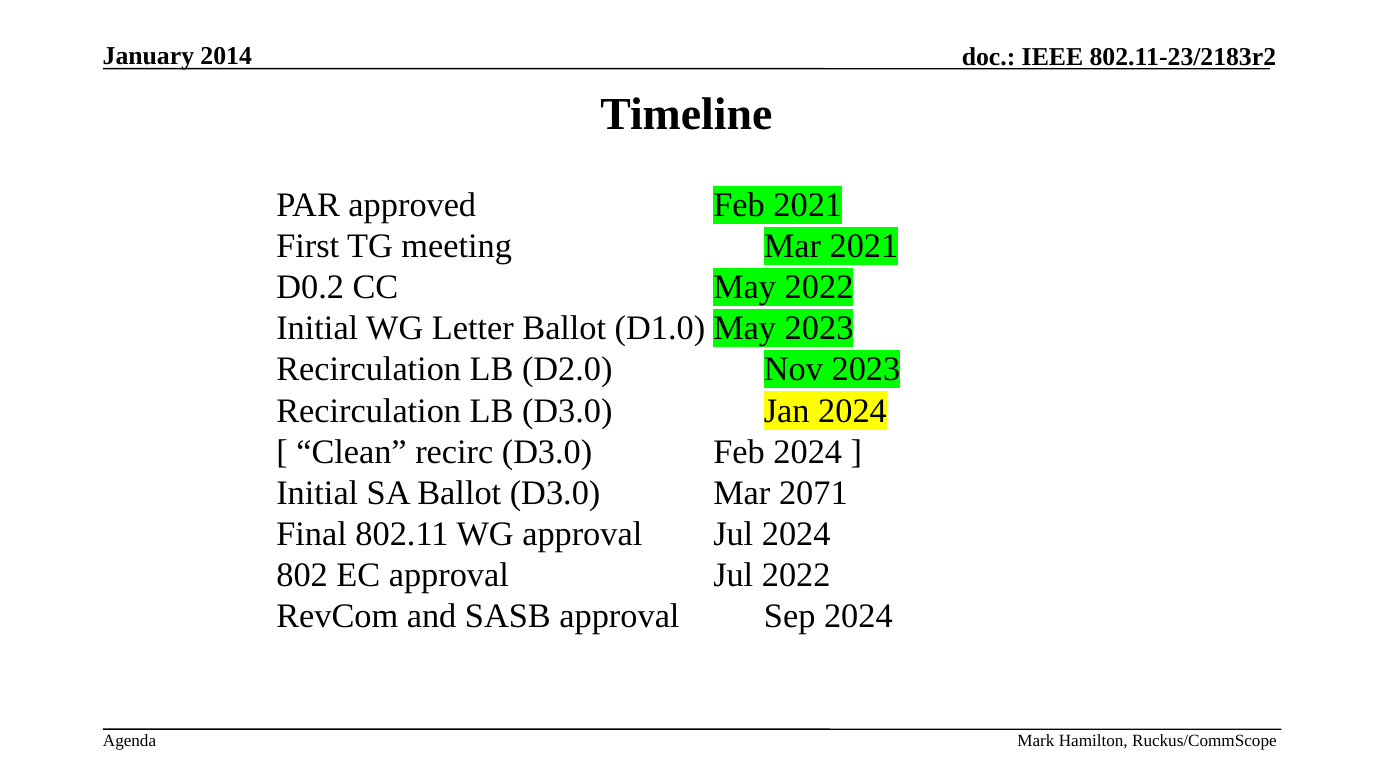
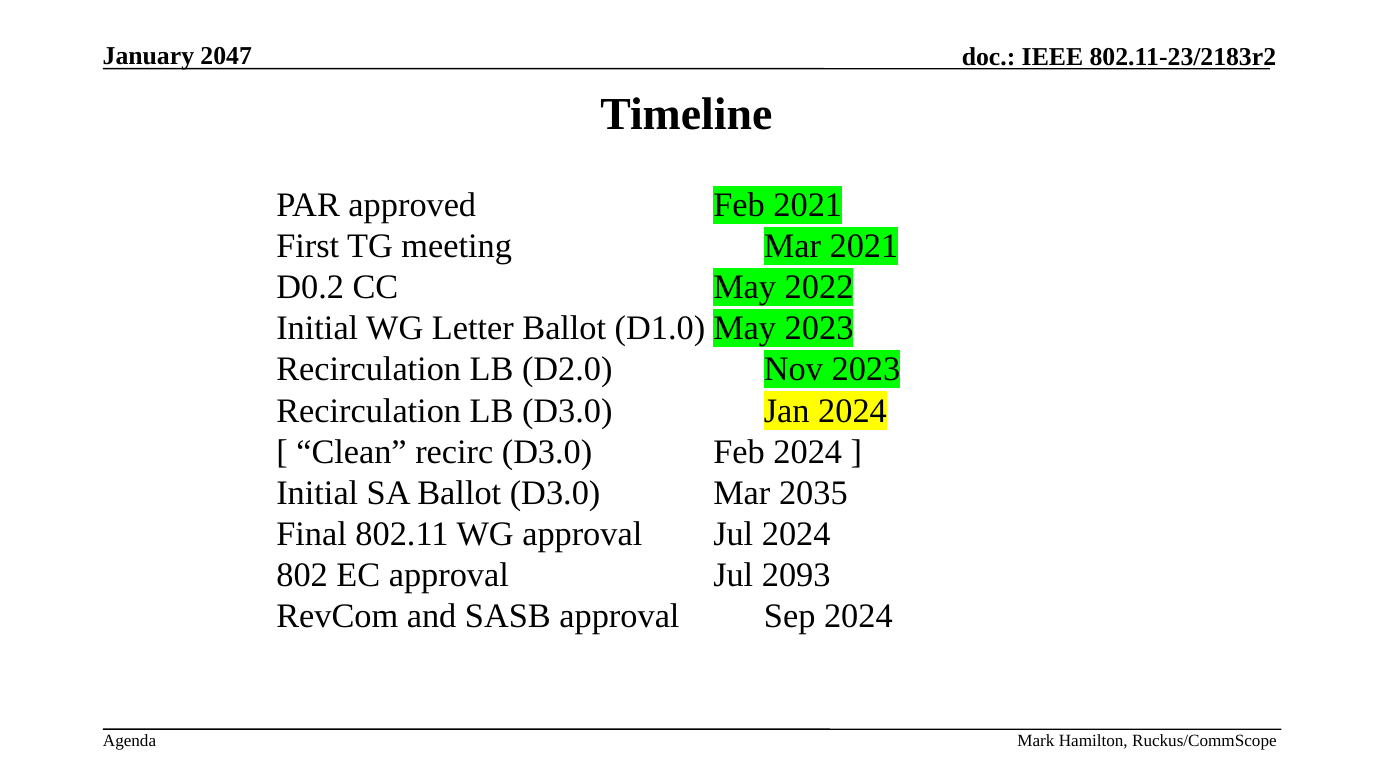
2014: 2014 -> 2047 (226, 56)
2071: 2071 -> 2035 (813, 493)
Jul 2022: 2022 -> 2093 (796, 576)
